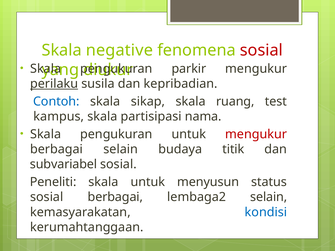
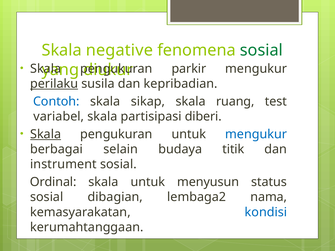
sosial colour: red -> green (261, 50)
kampus: kampus -> variabel (59, 117)
nama: nama -> diberi (203, 117)
Skala underline: none -> present (46, 134)
mengukur colour: red -> blue (256, 134)
subvariabel: subvariabel -> instrument (63, 164)
Peneliti: Peneliti -> Ordinal (53, 182)
sosial berbagai: berbagai -> dibagian (115, 197)
lembaga2 selain: selain -> nama (269, 197)
